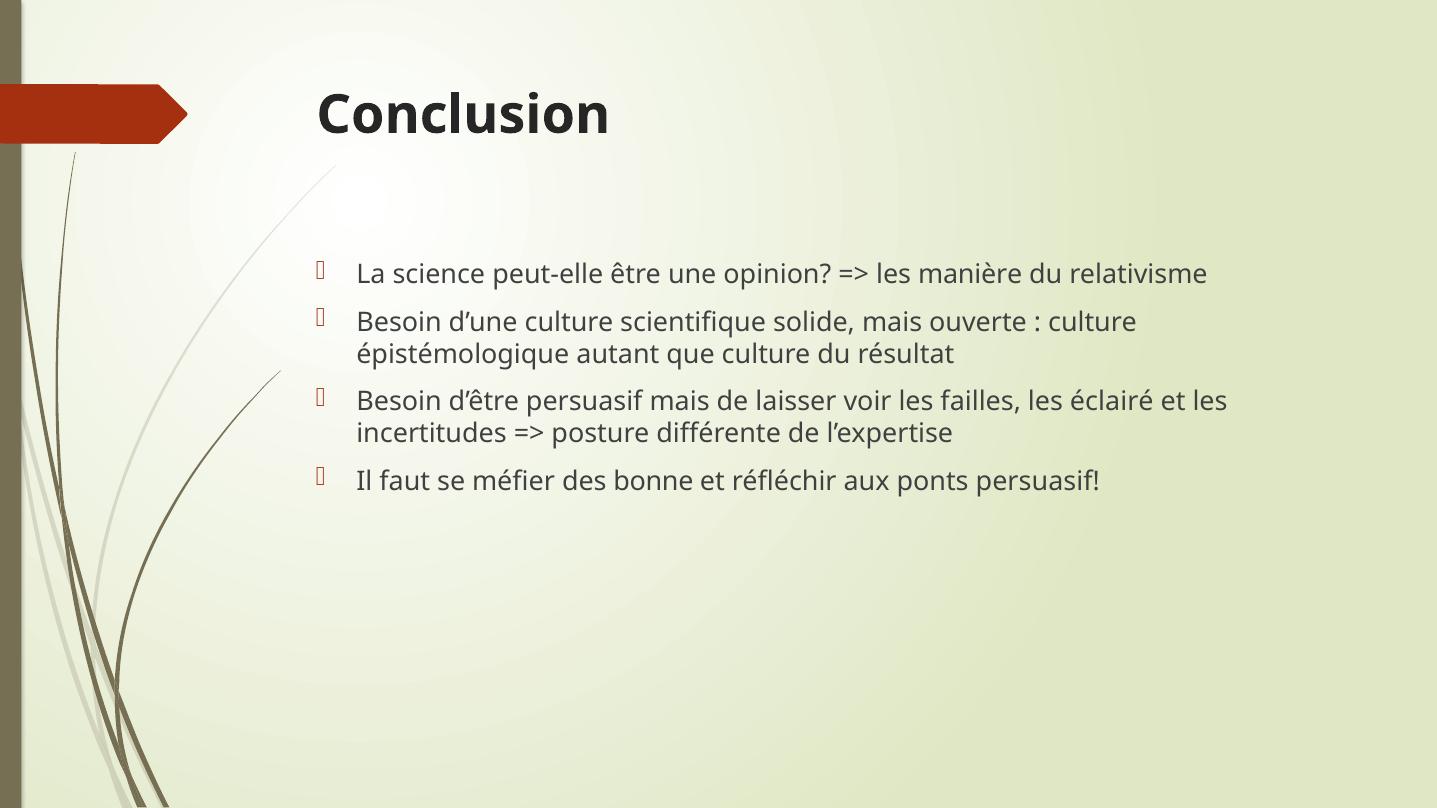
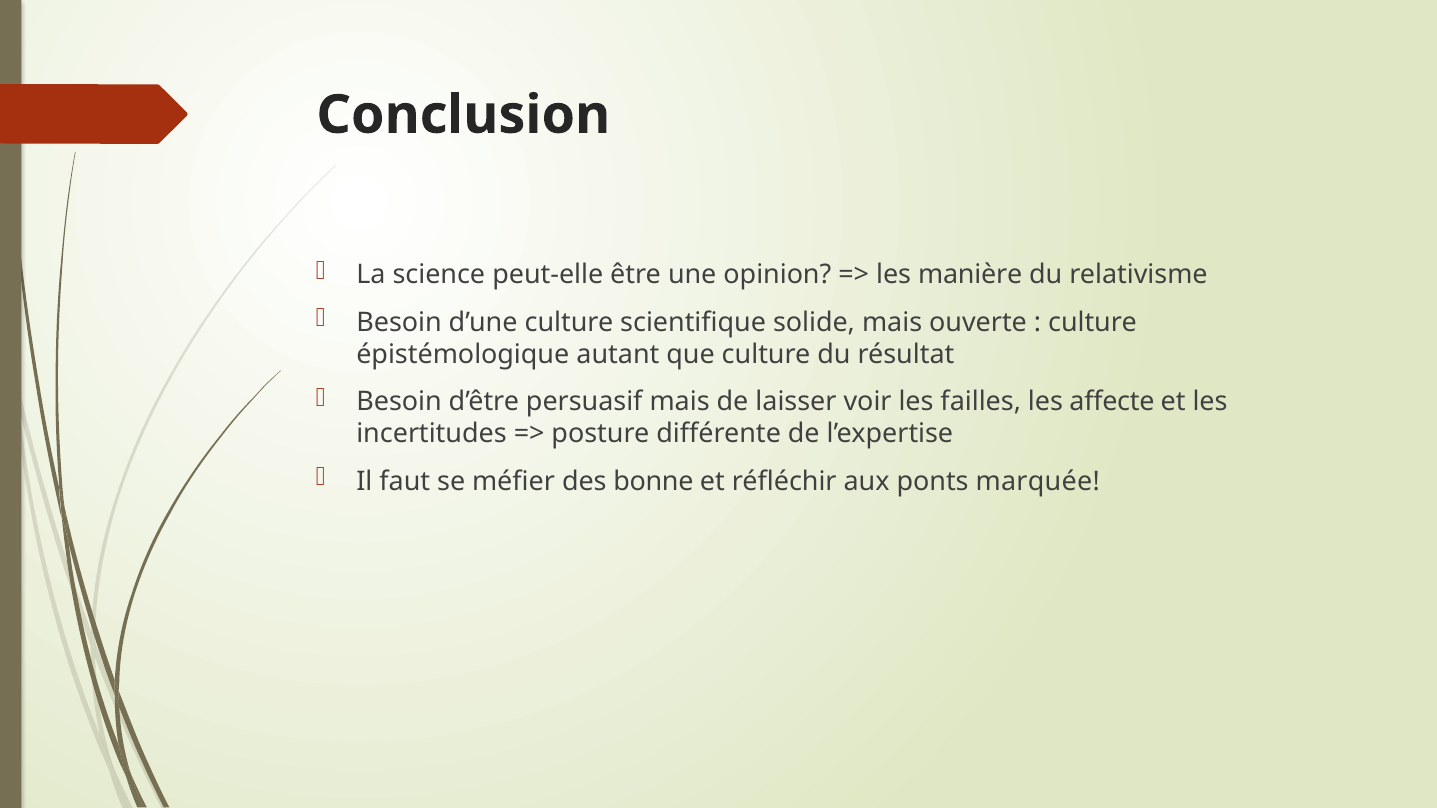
éclairé: éclairé -> affecte (1112, 402)
ponts persuasif: persuasif -> marquée (1038, 482)
